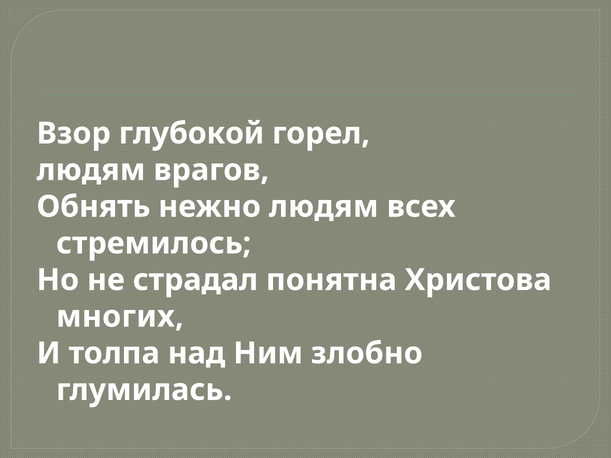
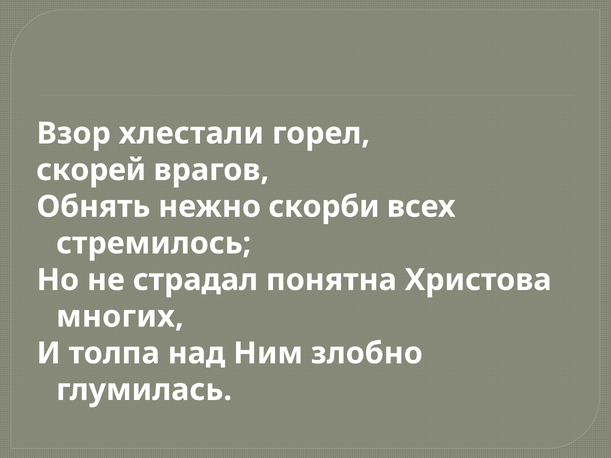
глубокой: глубокой -> хлестали (191, 133)
людям: людям -> скорей (91, 170)
нежно людям: людям -> скорби (324, 207)
